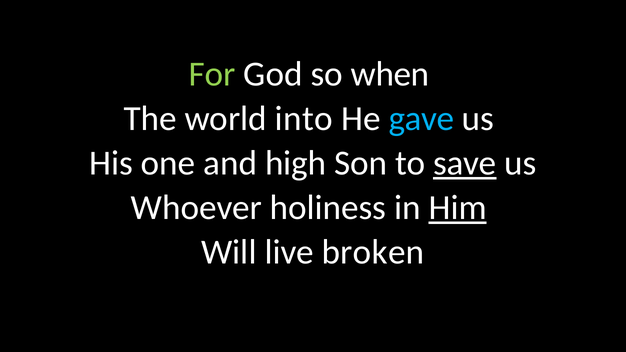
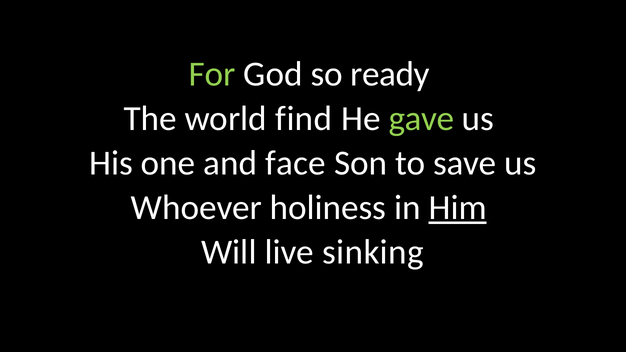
when: when -> ready (390, 74)
into: into -> find (304, 119)
gave colour: light blue -> light green (421, 119)
high: high -> face (295, 163)
save underline: present -> none (465, 163)
broken: broken -> sinking (373, 252)
